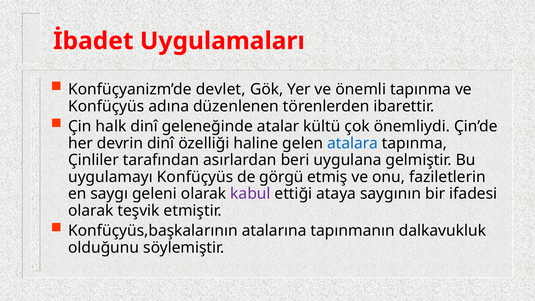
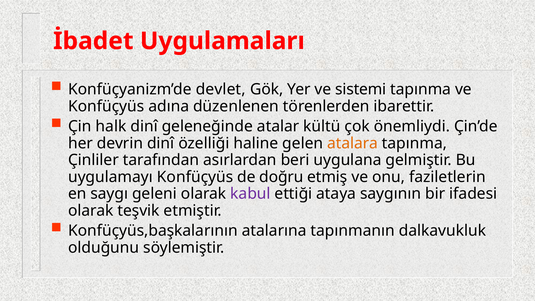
önemli: önemli -> sistemi (361, 89)
atalara colour: blue -> orange (353, 143)
görgü: görgü -> doğru (281, 177)
